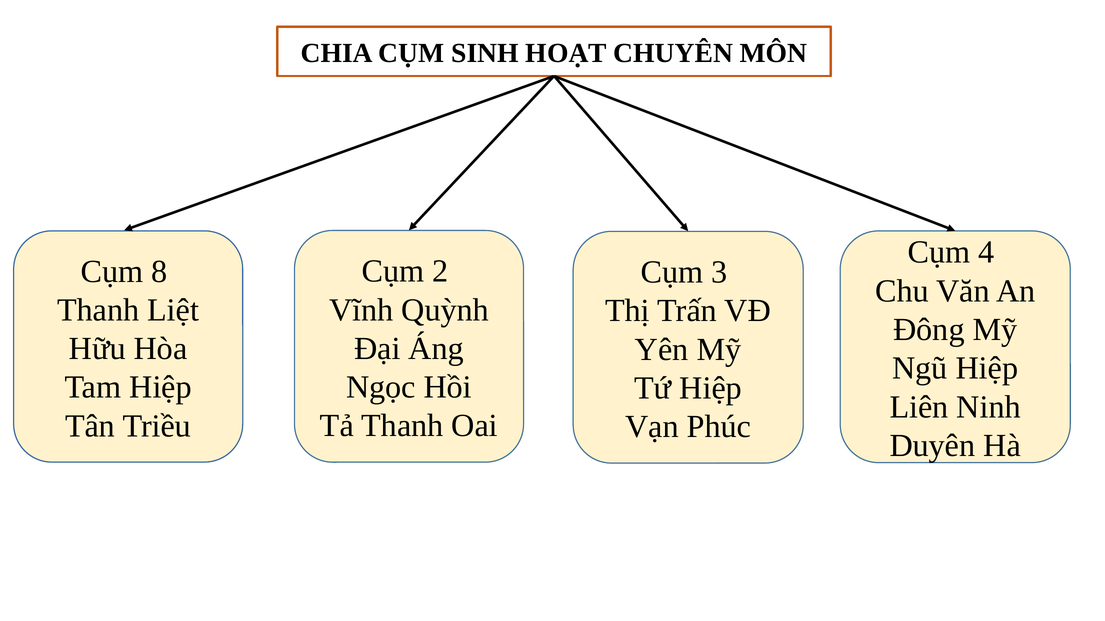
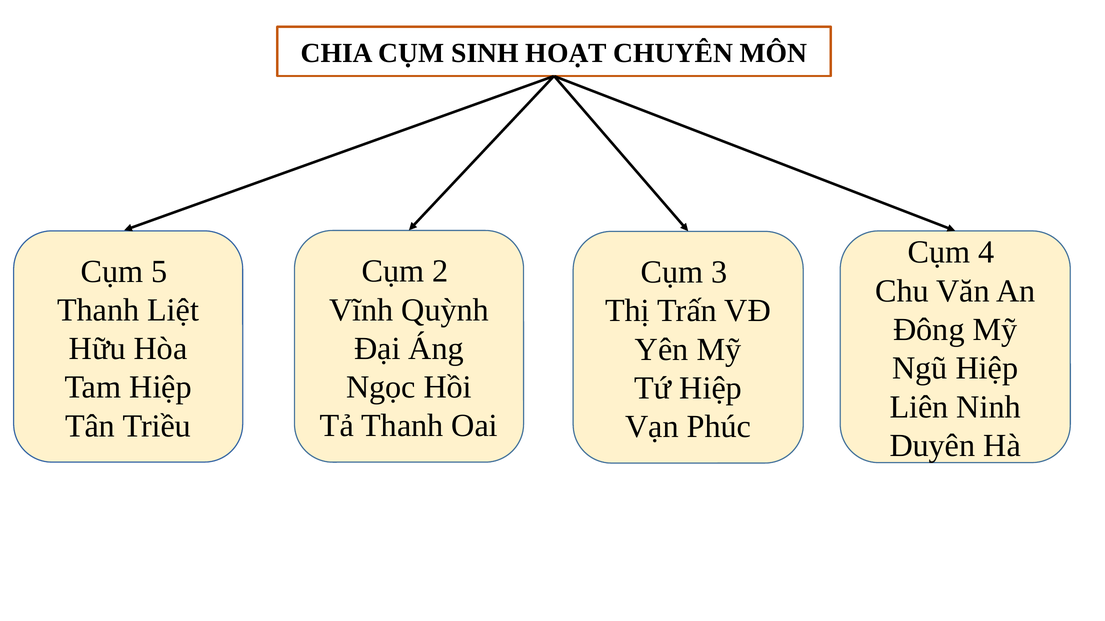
8: 8 -> 5 (159, 272)
